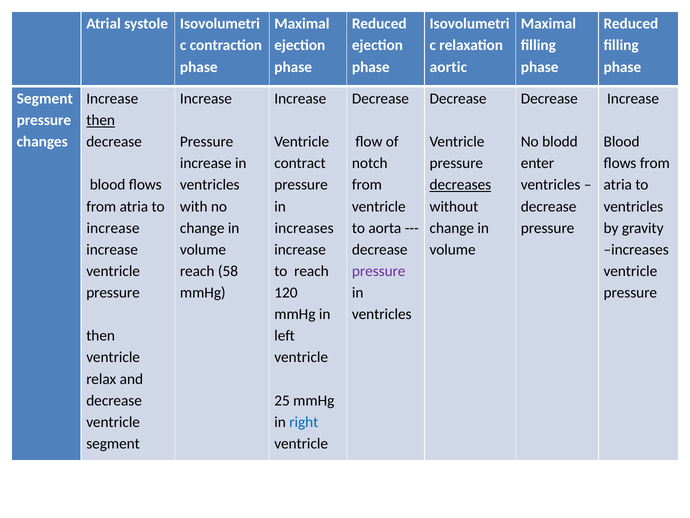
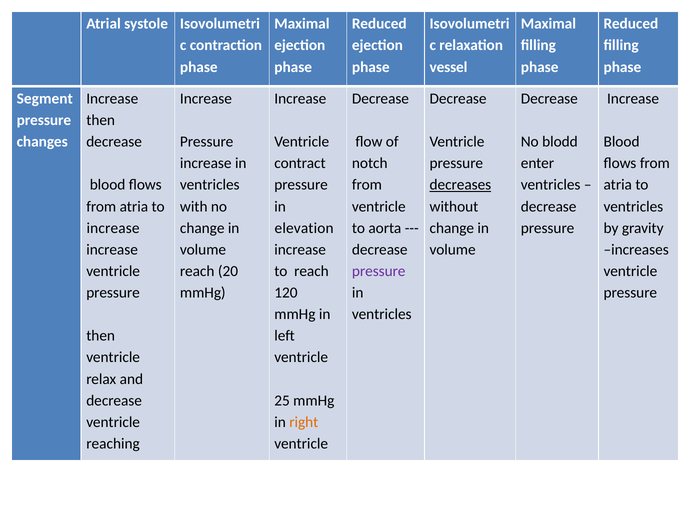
aortic: aortic -> vessel (449, 67)
then underline: present -> none (101, 120)
increases: increases -> elevation (304, 228)
58: 58 -> 20 (228, 271)
right colour: blue -> orange (304, 422)
segment: segment -> reaching (113, 443)
